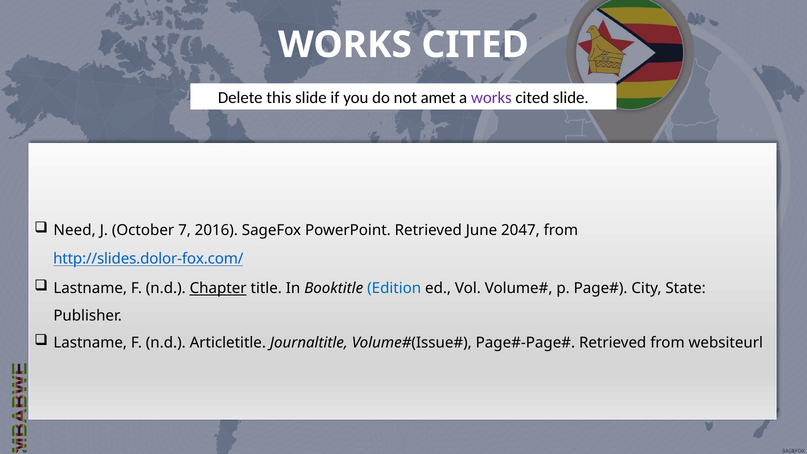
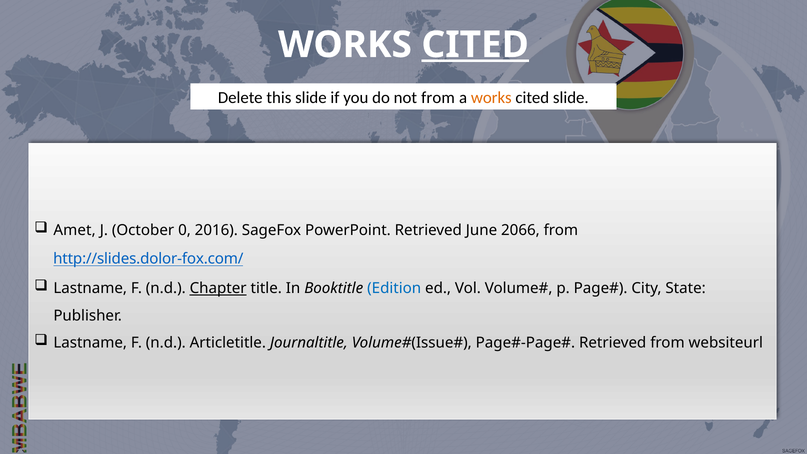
CITED underline: none -> present (475, 45)
not amet: amet -> from (438, 98)
works colour: purple -> orange (491, 98)
Need: Need -> Amet (75, 230)
7: 7 -> 0 (184, 230)
2047: 2047 -> 2066 (520, 230)
